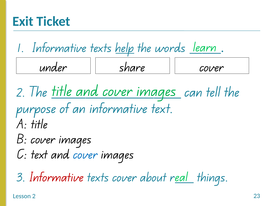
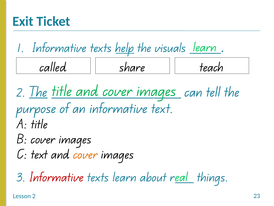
words: words -> visuals (171, 48)
under: under -> called (53, 67)
share cover: cover -> teach (212, 67)
The underline: none -> present (38, 92)
cover colour: blue -> orange (86, 154)
texts cover: cover -> learn (125, 177)
